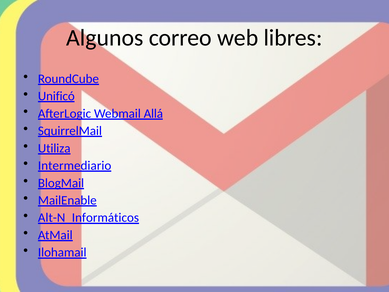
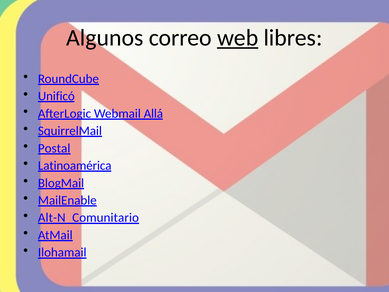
web underline: none -> present (238, 38)
Utiliza: Utiliza -> Postal (54, 148)
Intermediario: Intermediario -> Latinoamérica (75, 165)
Alt-N_Informáticos: Alt-N_Informáticos -> Alt-N_Comunitario (88, 218)
